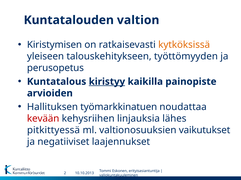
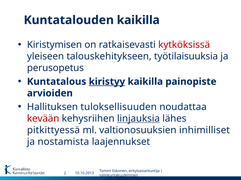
Kuntatalouden valtion: valtion -> kaikilla (138, 20)
kytköksissä colour: orange -> red (184, 45)
työttömyyden: työttömyyden -> työtilaisuuksia (186, 57)
työmarkkinatuen: työmarkkinatuen -> tuloksellisuuden (119, 107)
linjauksia underline: none -> present (138, 119)
vaikutukset: vaikutukset -> inhimilliset (204, 131)
negatiiviset: negatiiviset -> nostamista (63, 142)
